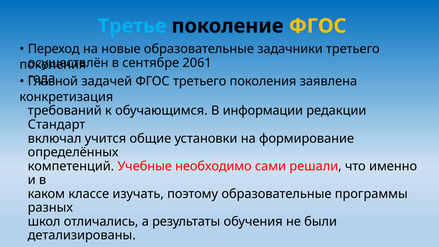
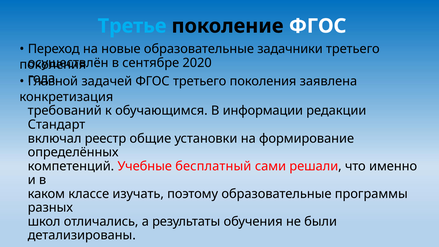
ФГОС colour: yellow -> white (318, 26)
2061: 2061 -> 2020 (197, 63)
учится: учится -> реестр (105, 139)
необходимо: необходимо -> бесплатный (213, 166)
